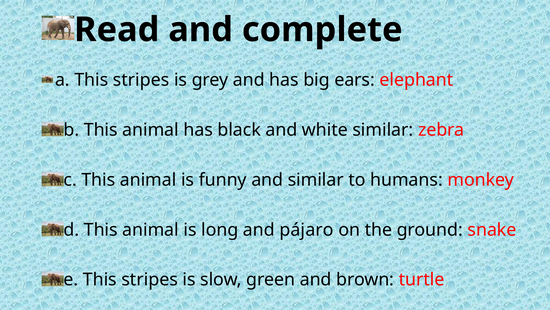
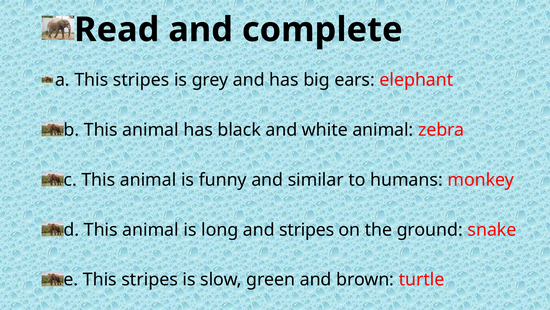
white similar: similar -> animal (383, 130)
and pájaro: pájaro -> stripes (307, 229)
